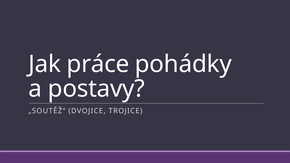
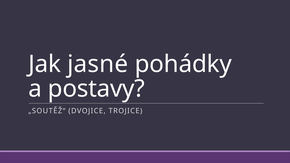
práce: práce -> jasné (98, 64)
